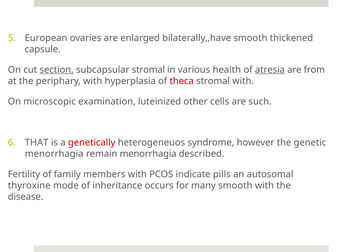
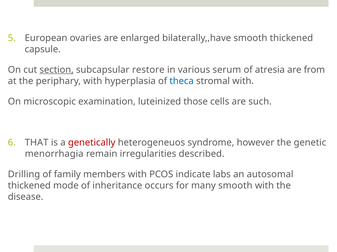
subcapsular stromal: stromal -> restore (148, 70)
health: health -> serum (227, 70)
atresia underline: present -> none (270, 70)
theca colour: red -> blue (182, 81)
other: other -> those (196, 102)
remain menorrhagia: menorrhagia -> irregularities (148, 154)
Fertility: Fertility -> Drilling (24, 175)
pills: pills -> labs (222, 175)
thyroxine: thyroxine -> thickened (29, 186)
